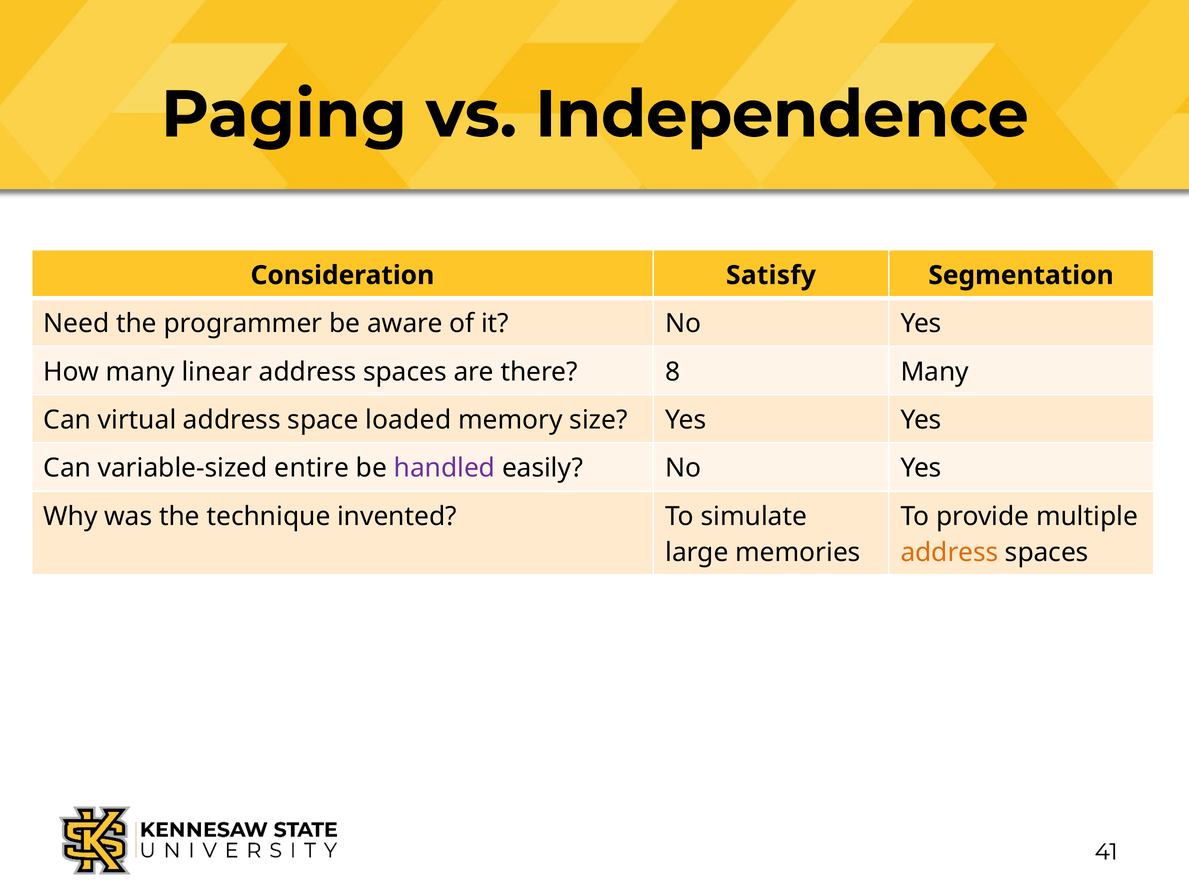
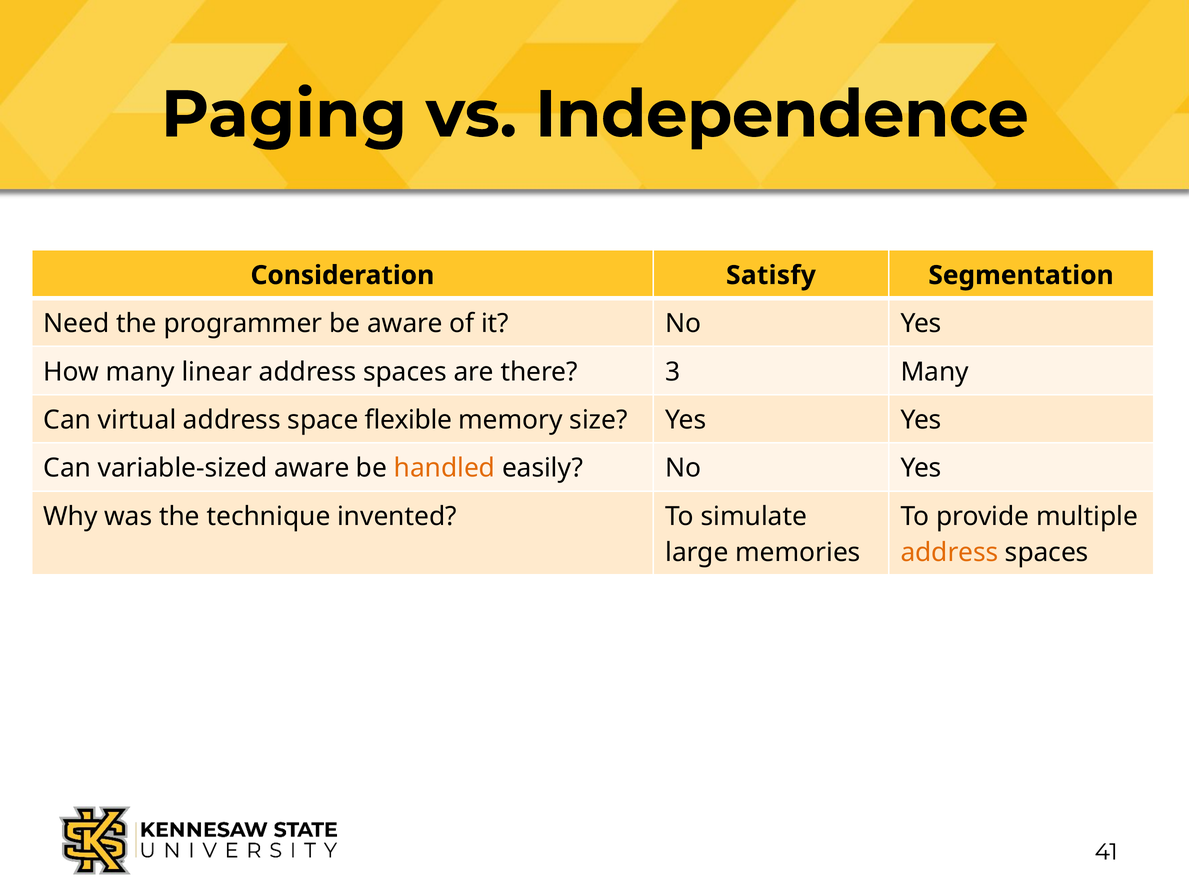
8: 8 -> 3 (673, 372)
loaded: loaded -> flexible (409, 420)
variable-sized entire: entire -> aware (312, 468)
handled colour: purple -> orange (444, 468)
